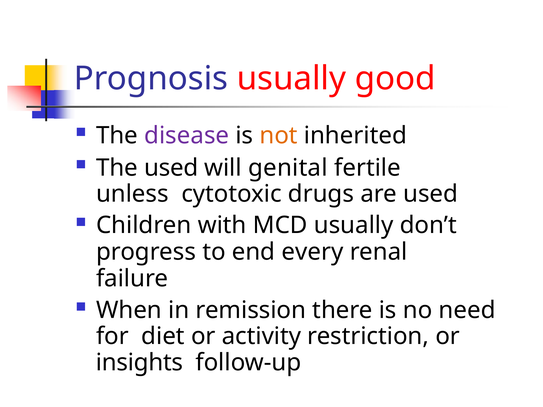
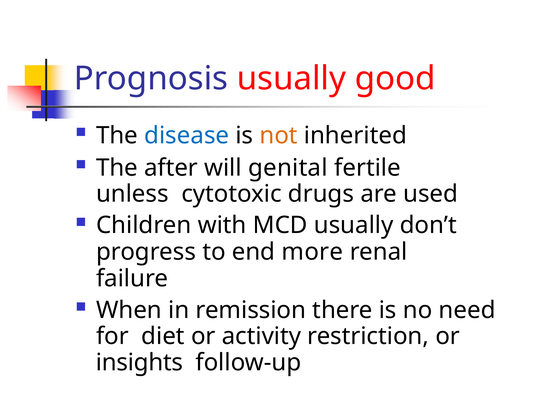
disease colour: purple -> blue (187, 136)
The used: used -> after (171, 168)
every: every -> more (312, 252)
